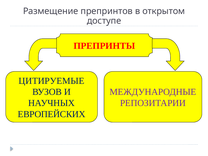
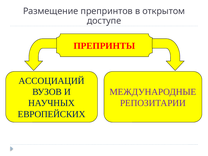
ЦИТИРУЕМЫЕ: ЦИТИРУЕМЫЕ -> АССОЦИАЦИЙ (52, 81)
